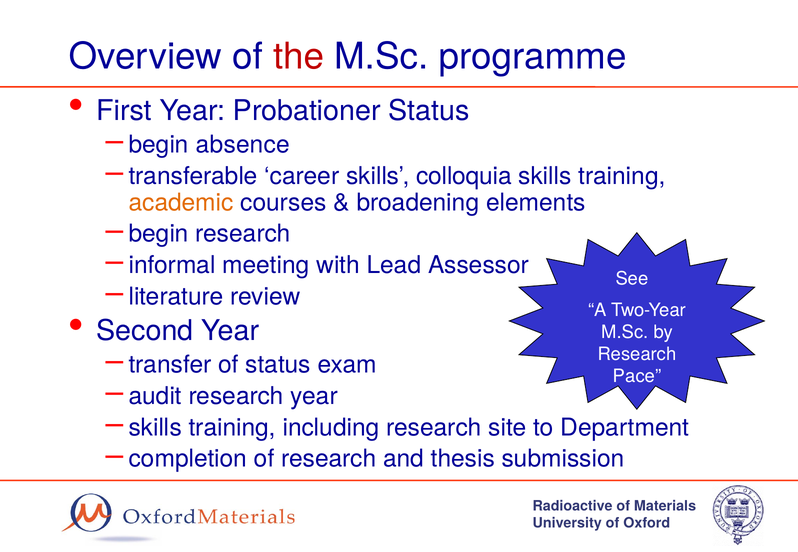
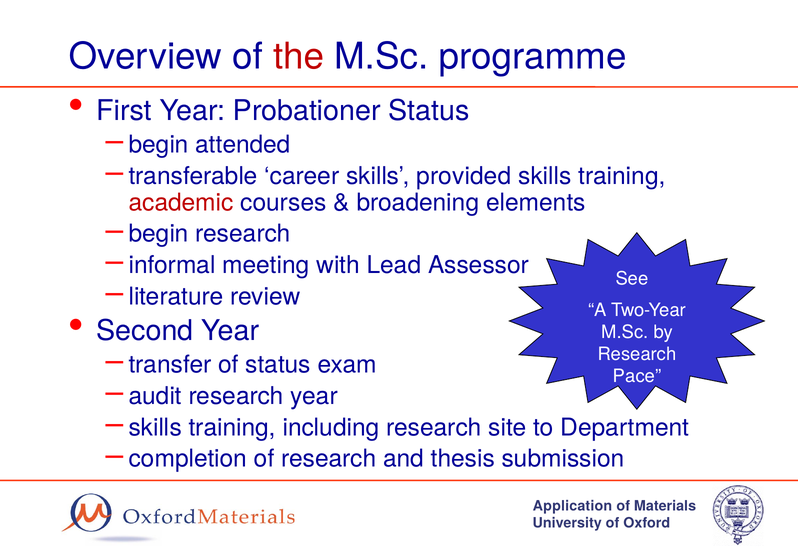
absence: absence -> attended (243, 145)
colloquia: colloquia -> provided (464, 176)
academic colour: orange -> red (181, 203)
Radioactive: Radioactive -> Application (572, 506)
